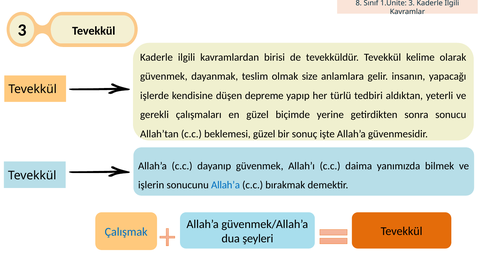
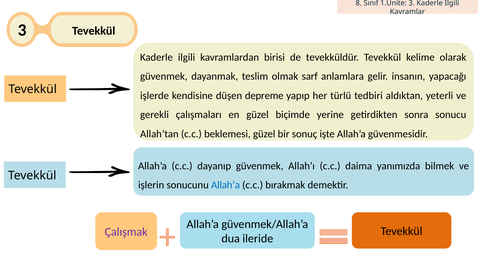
size: size -> sarf (310, 76)
Çalışmak colour: blue -> purple (126, 232)
şeyleri: şeyleri -> ileride (258, 238)
